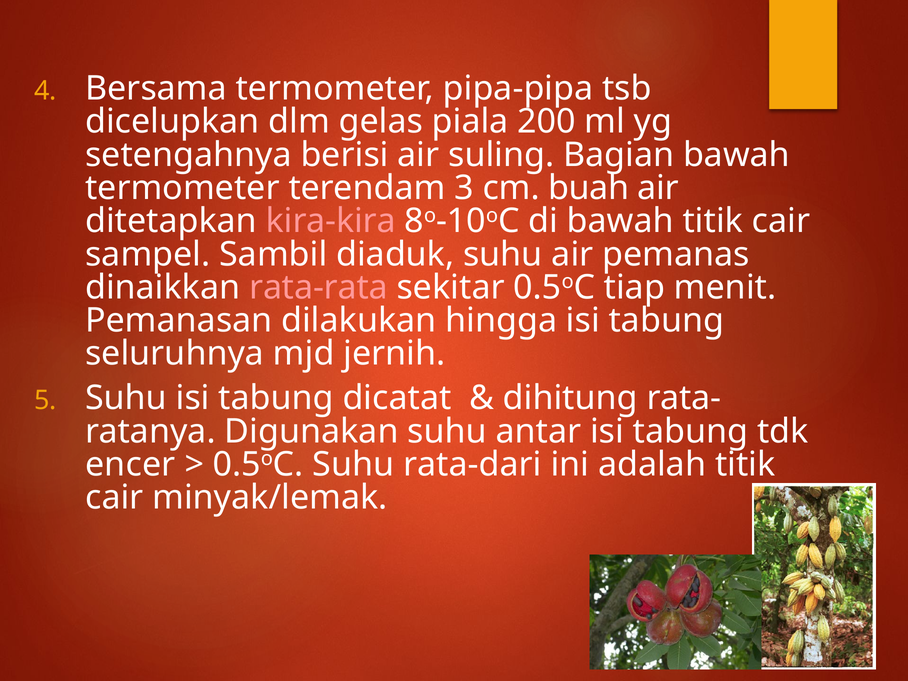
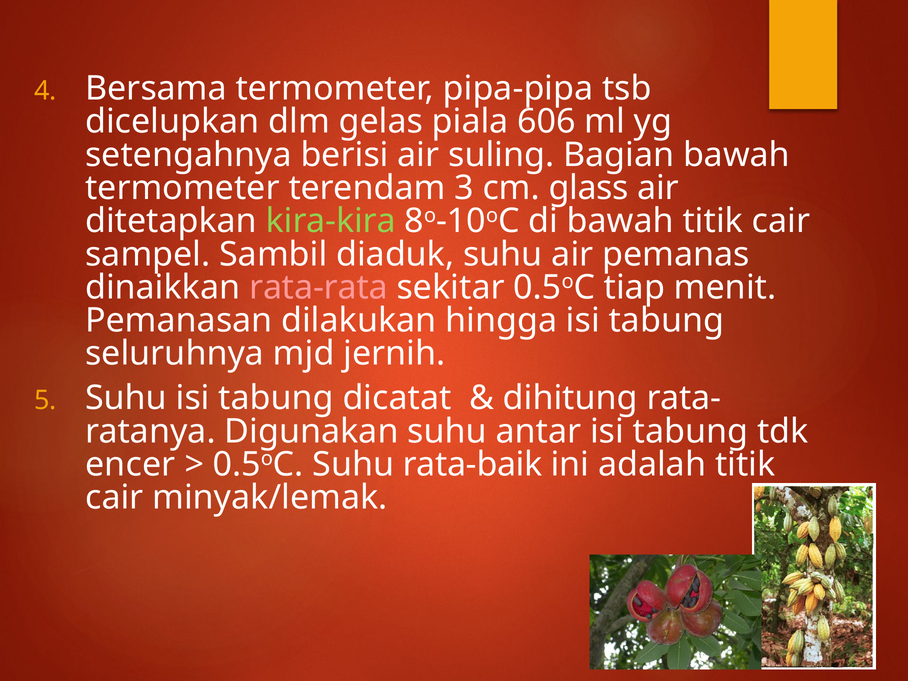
200: 200 -> 606 (547, 122)
buah: buah -> glass (589, 188)
kira-kira colour: pink -> light green (331, 221)
rata-dari: rata-dari -> rata-baik (473, 464)
